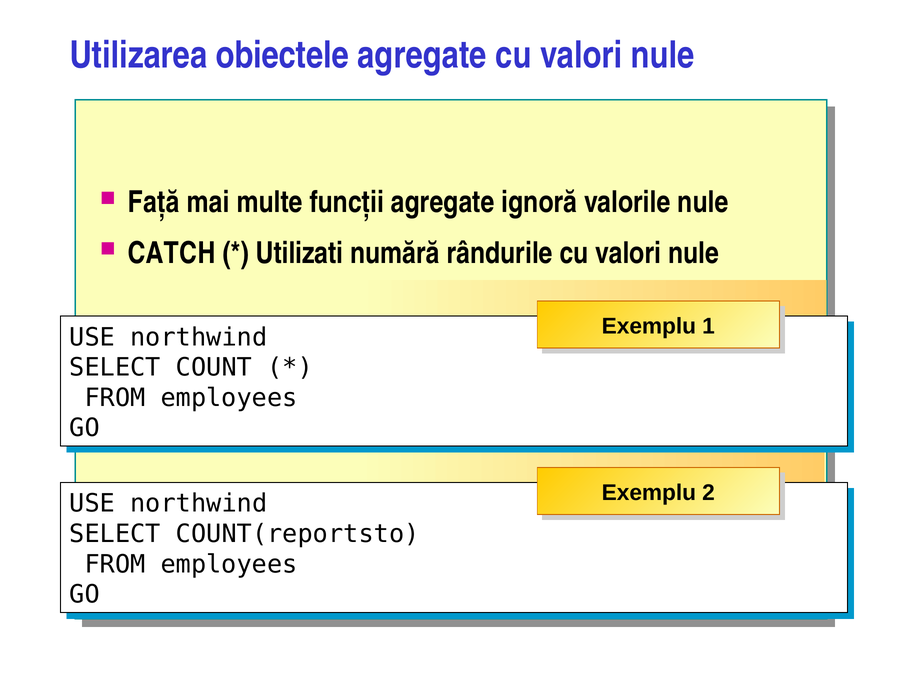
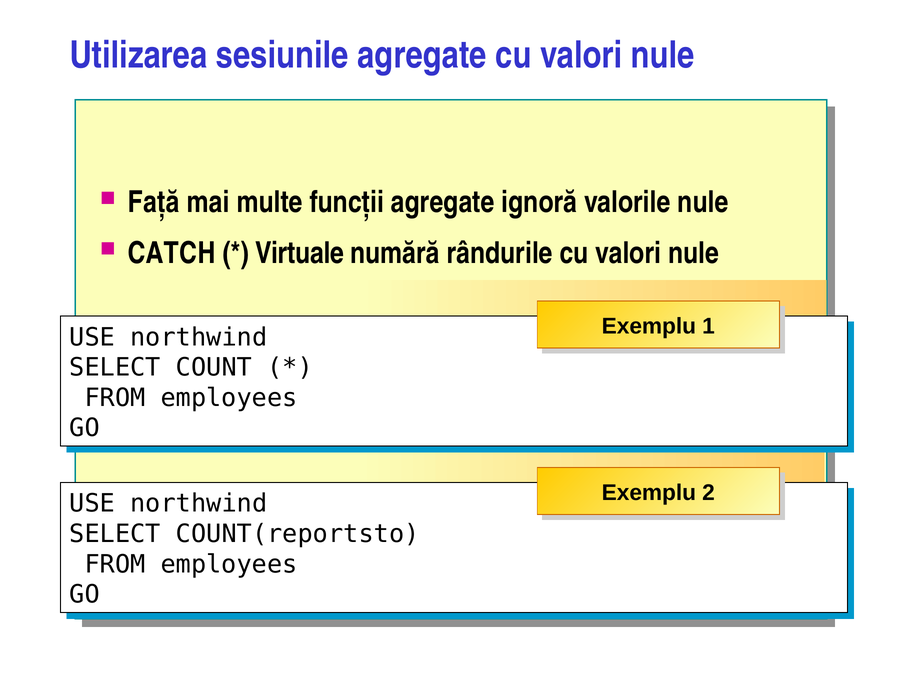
obiectele: obiectele -> sesiunile (282, 55)
Utilizati: Utilizati -> Virtuale (300, 253)
